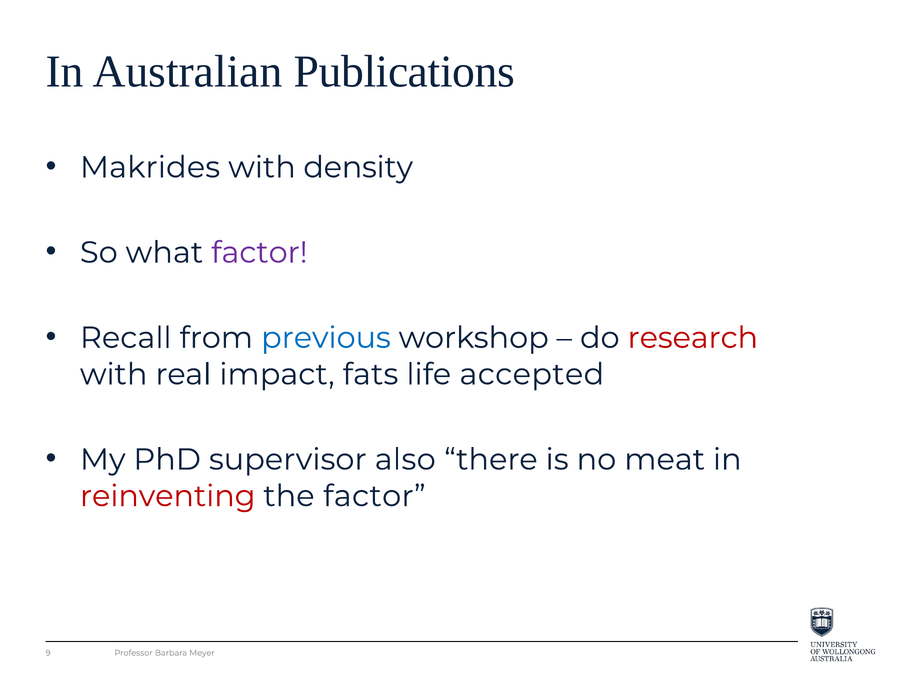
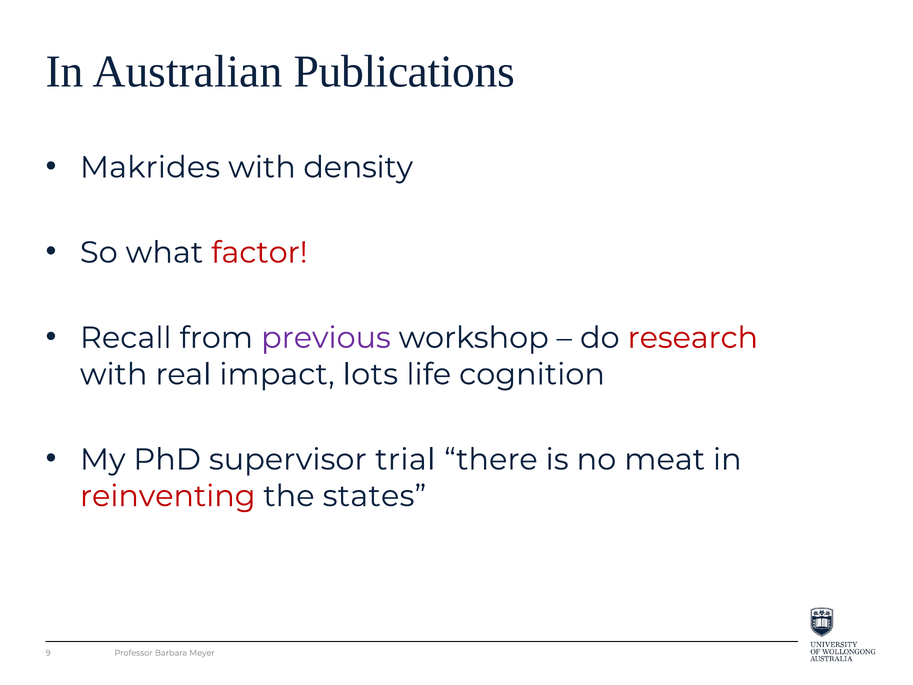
factor colour: purple -> red (259, 252)
previous colour: blue -> purple (326, 338)
fats: fats -> lots (370, 374)
accepted: accepted -> cognition (532, 374)
also: also -> trial (405, 459)
the factor: factor -> states (374, 496)
